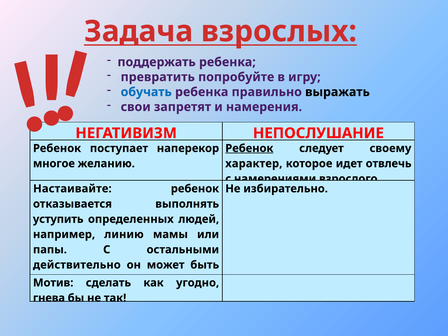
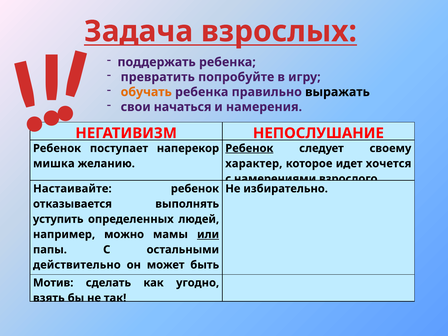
обучать colour: blue -> orange (146, 92)
запретят: запретят -> начаться (183, 107)
многое: многое -> мишка (54, 164)
отвлечь: отвлечь -> хочется (389, 164)
линию: линию -> можно (124, 234)
или underline: none -> present (208, 234)
гнева: гнева -> взять (49, 298)
